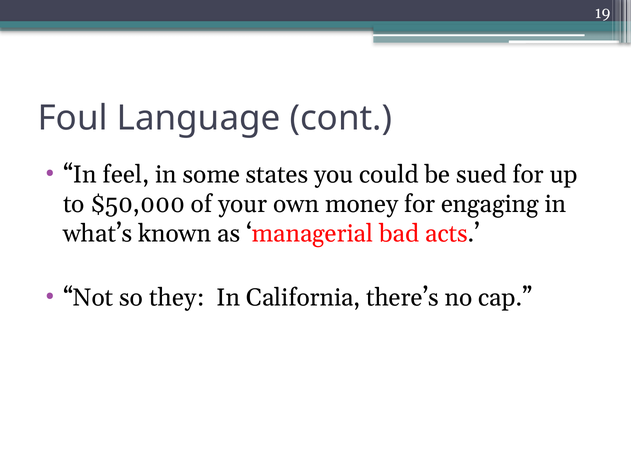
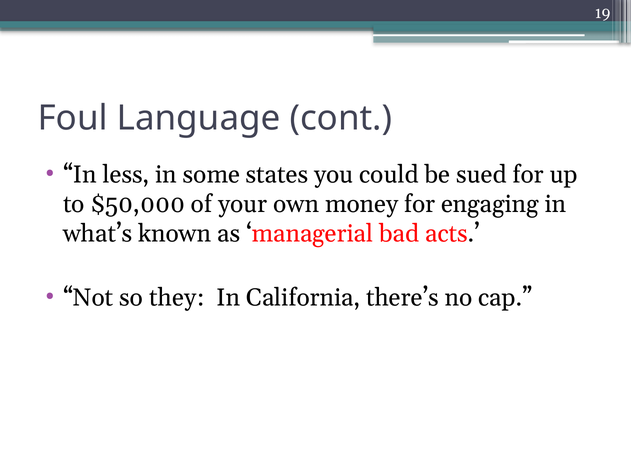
feel: feel -> less (126, 175)
